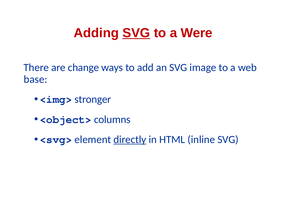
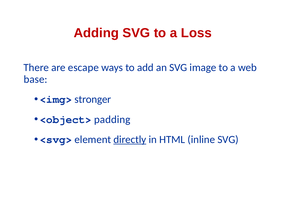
SVG underline: present -> none (136, 33)
Were: Were -> Loss (196, 33)
change: change -> escape (83, 68)
columns: columns -> padding (112, 119)
